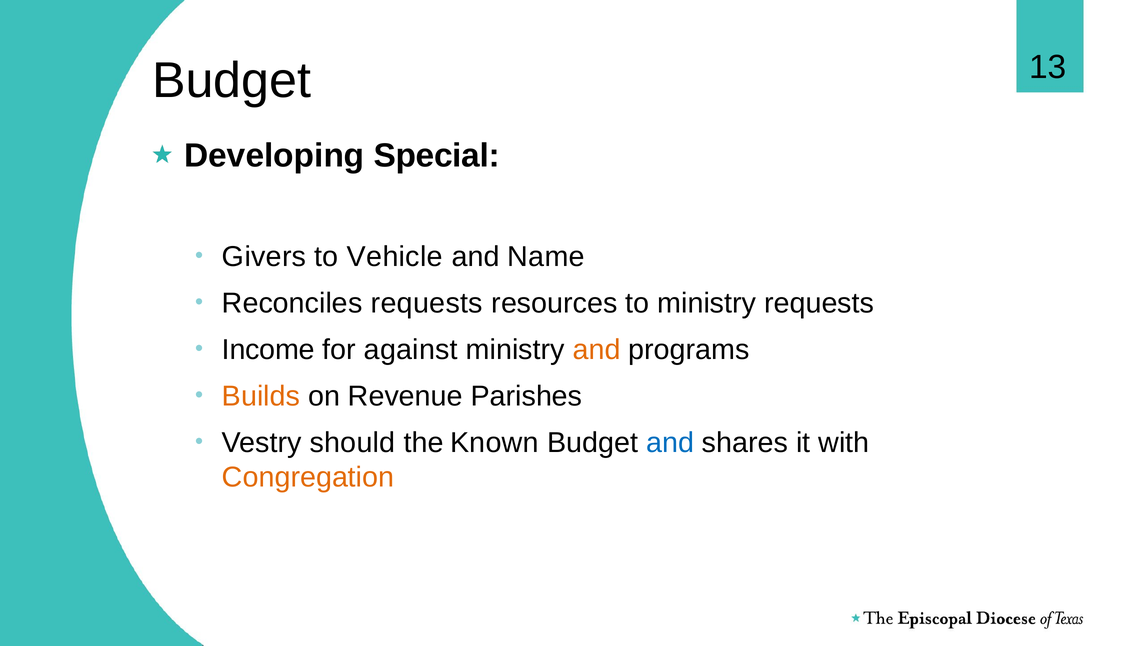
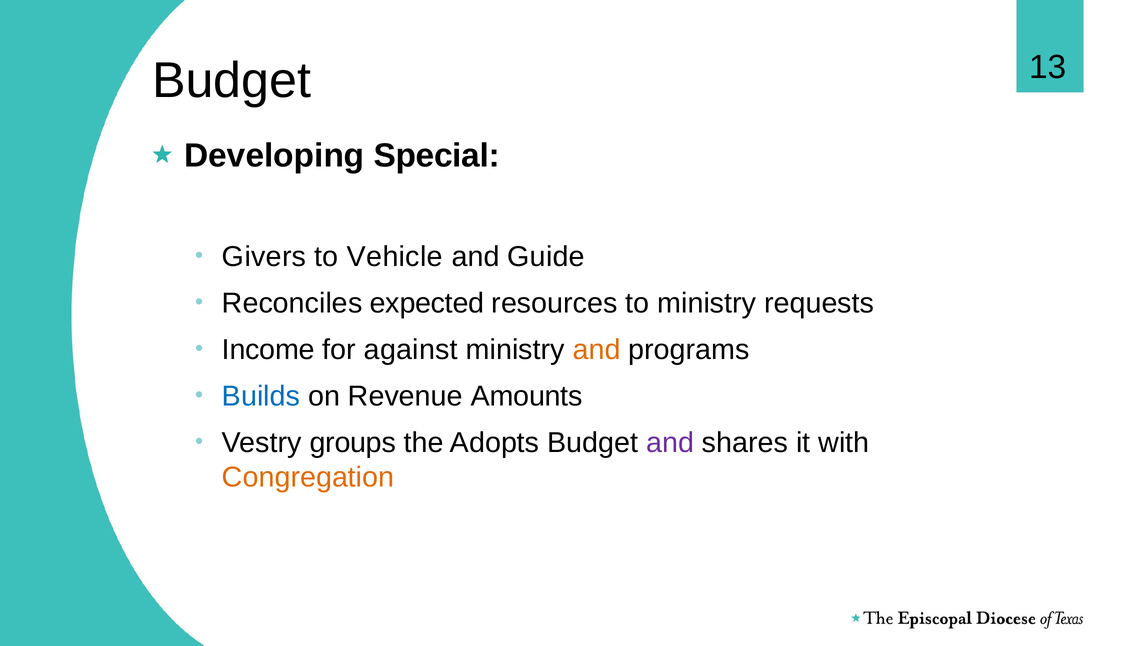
Name: Name -> Guide (546, 257)
Reconciles requests: requests -> expected (427, 303)
Builds colour: orange -> blue (261, 396)
Parishes: Parishes -> Amounts (527, 396)
should: should -> groups (353, 442)
Known: Known -> Adopts (495, 442)
and colour: blue -> purple (670, 442)
